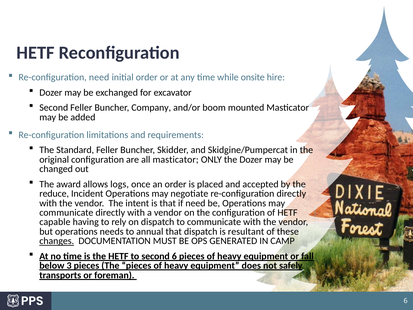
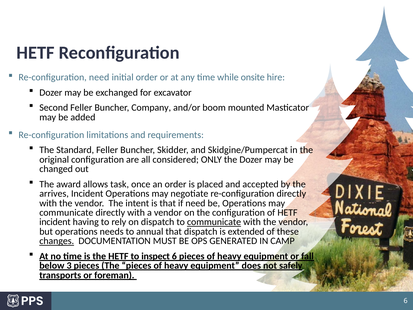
all masticator: masticator -> considered (176, 159)
logs: logs -> task (120, 184)
reduce: reduce -> arrives (54, 193)
capable: capable -> incident (55, 222)
communicate underline: none -> present (214, 222)
resultant: resultant -> extended (246, 231)
to second: second -> inspect (156, 256)
